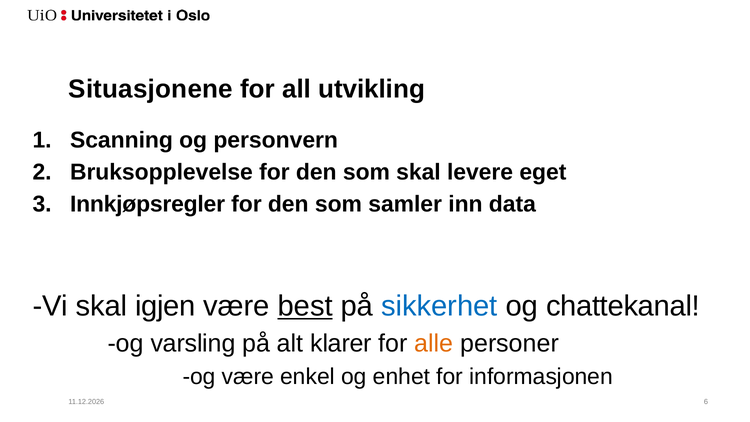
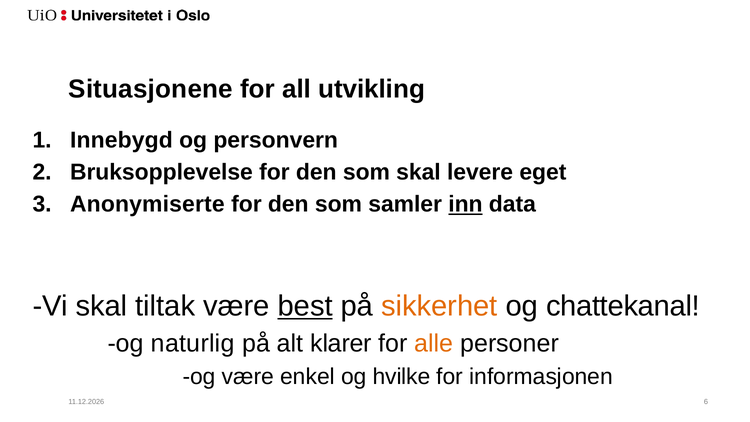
Scanning: Scanning -> Innebygd (121, 140)
Innkjøpsregler: Innkjøpsregler -> Anonymiserte (147, 204)
inn underline: none -> present (465, 204)
igjen: igjen -> tiltak (165, 306)
sikkerhet colour: blue -> orange (439, 306)
varsling: varsling -> naturlig (193, 343)
enhet: enhet -> hvilke (402, 376)
